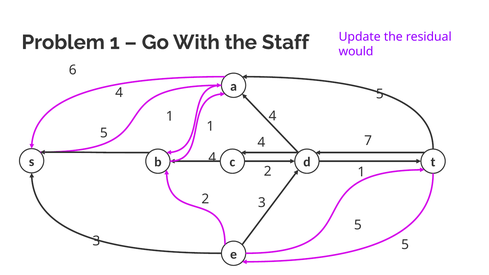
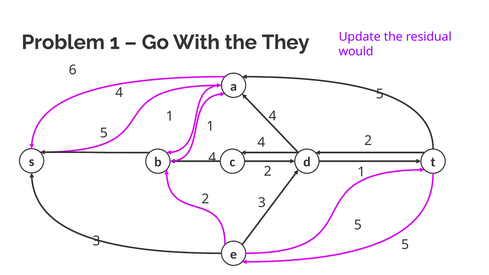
Staff: Staff -> They (286, 42)
7: 7 -> 2 (368, 141)
